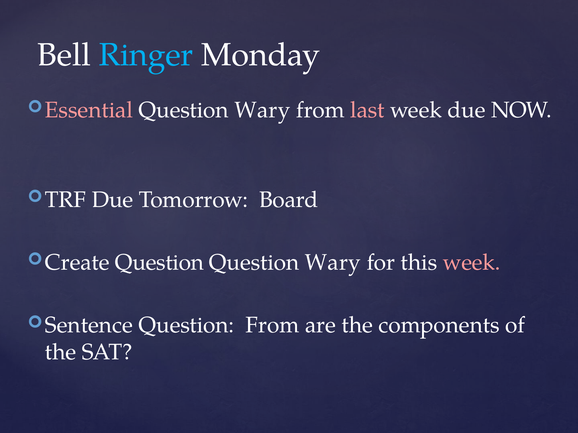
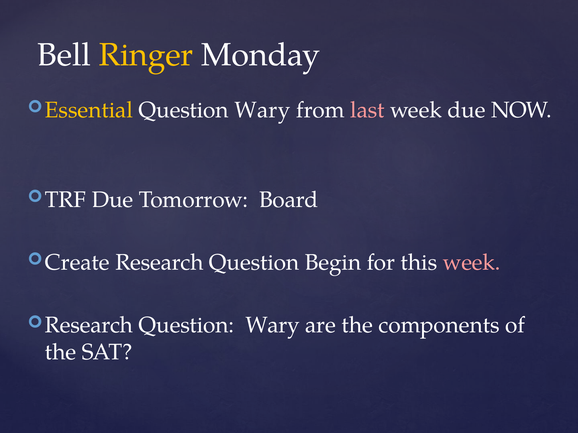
Ringer colour: light blue -> yellow (146, 55)
Essential colour: pink -> yellow (89, 110)
Create Question: Question -> Research (159, 263)
Wary: Wary -> Begin (333, 263)
Sentence: Sentence -> Research (89, 326)
From: From -> Wary (273, 326)
